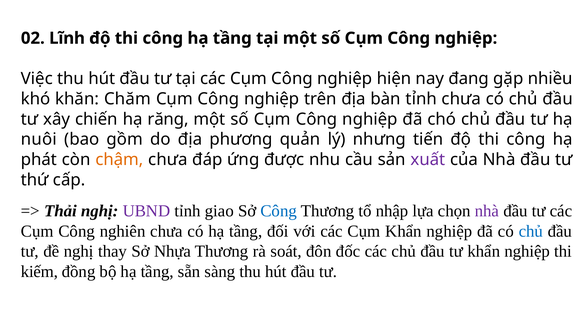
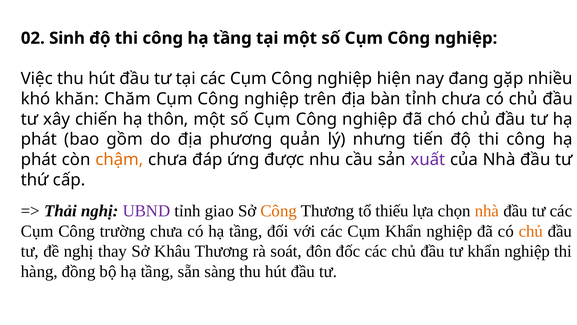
Lĩnh: Lĩnh -> Sinh (67, 38)
răng: răng -> thôn (168, 119)
nuôi: nuôi -> phát (39, 139)
Công colour: blue -> orange (279, 211)
nhập: nhập -> thiếu (392, 211)
nhà colour: purple -> orange (487, 211)
nghiên: nghiên -> trường (123, 231)
chủ colour: blue -> orange (531, 231)
Nhựa: Nhựa -> Khâu (173, 251)
kiếm: kiếm -> hàng (39, 271)
